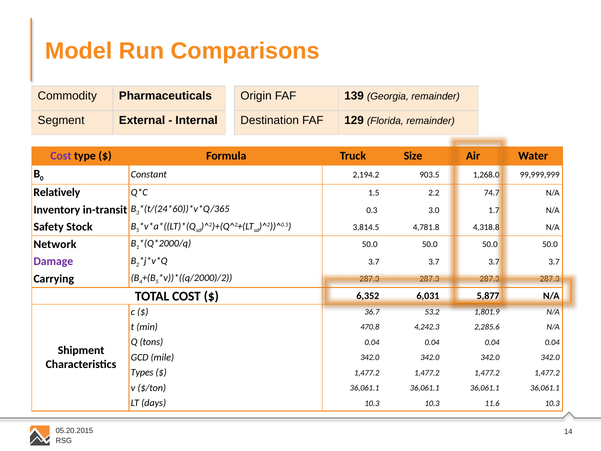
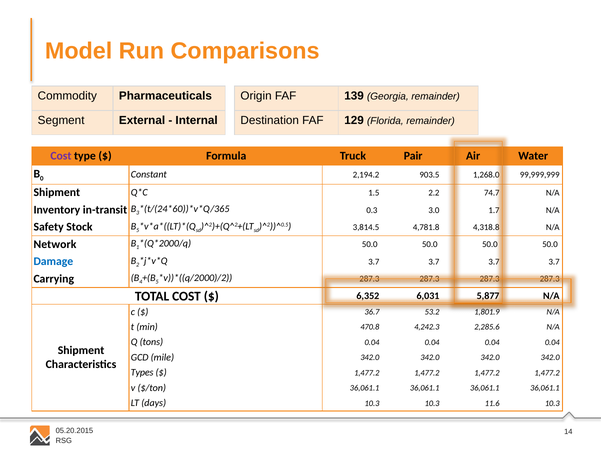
Size: Size -> Pair (413, 156)
Relatively: Relatively -> Shipment (57, 193)
Damage colour: purple -> blue (53, 261)
